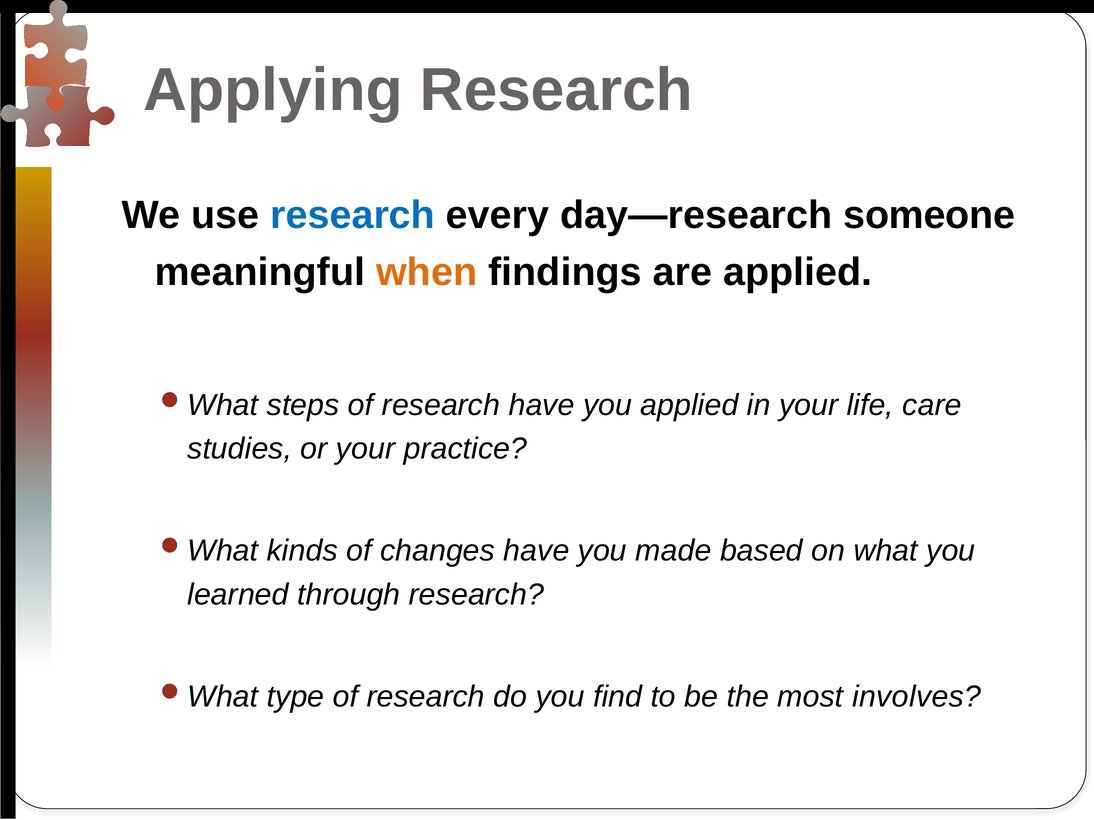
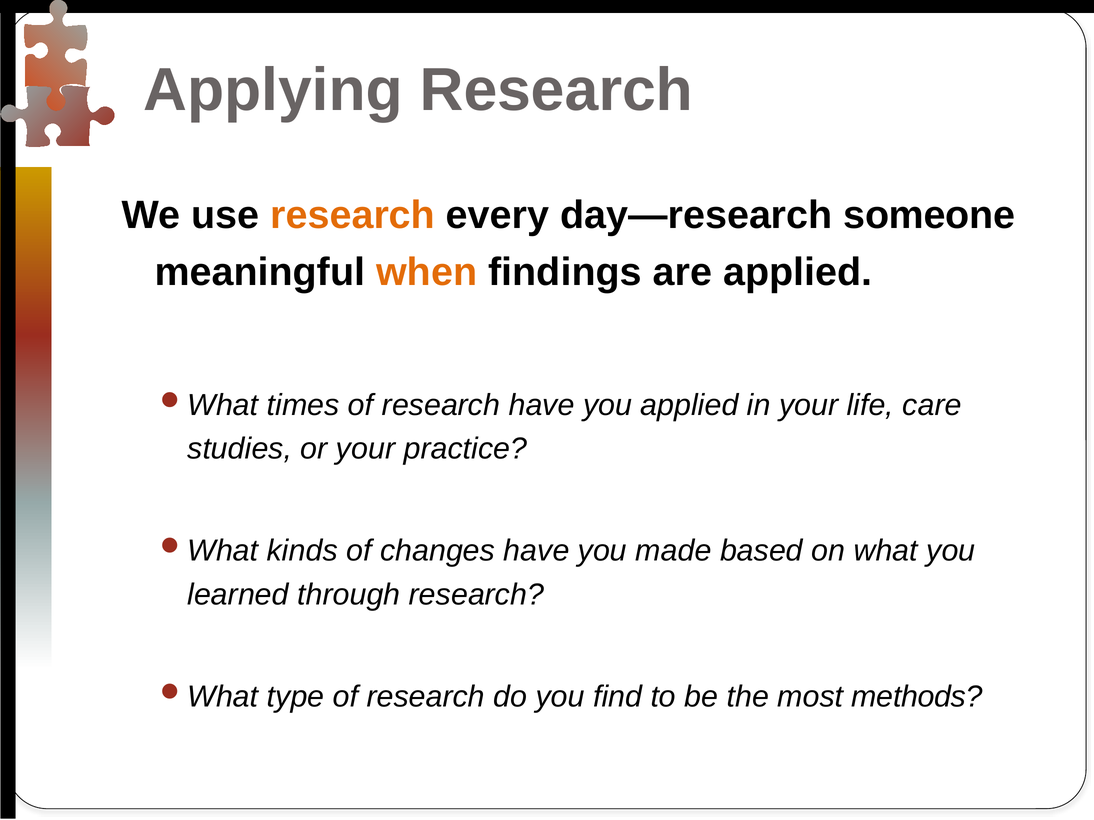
research colour: blue -> orange (353, 215)
steps: steps -> times (303, 405)
involves: involves -> methods (917, 697)
